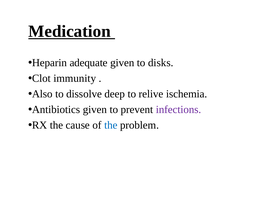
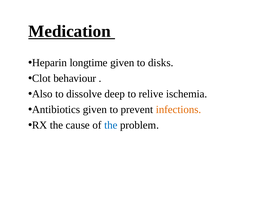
adequate: adequate -> longtime (89, 63)
immunity: immunity -> behaviour (75, 78)
infections colour: purple -> orange (179, 110)
